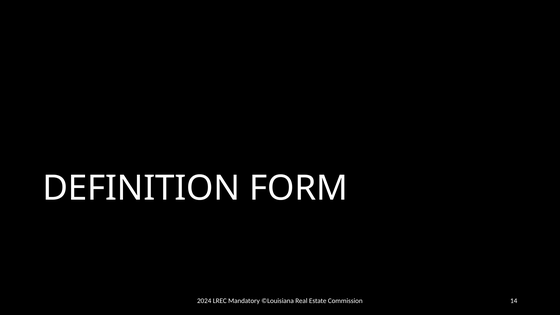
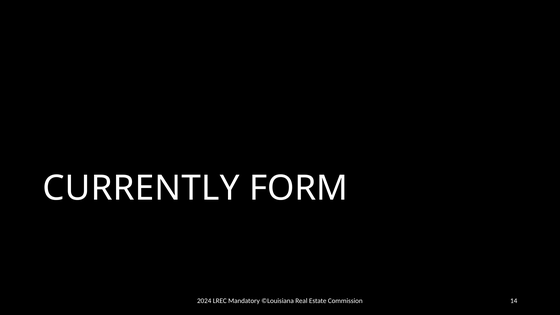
DEFINITION: DEFINITION -> CURRENTLY (141, 188)
